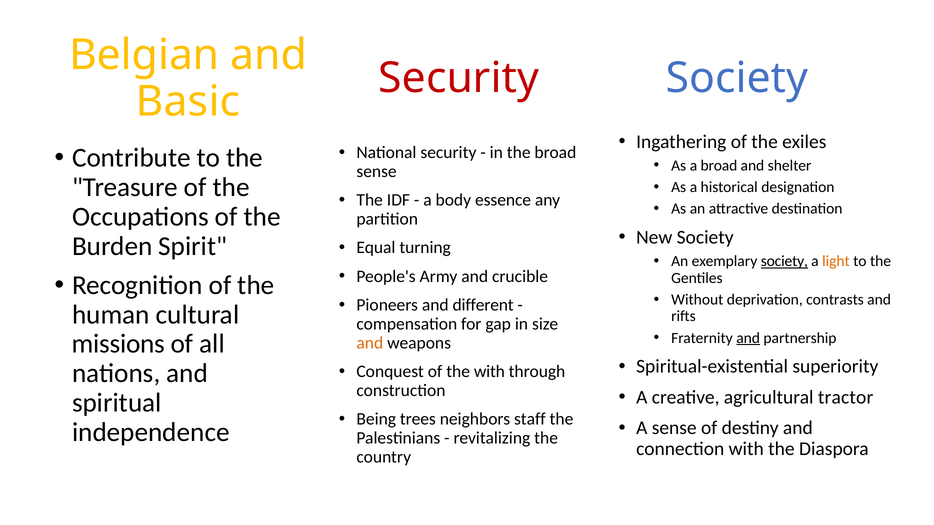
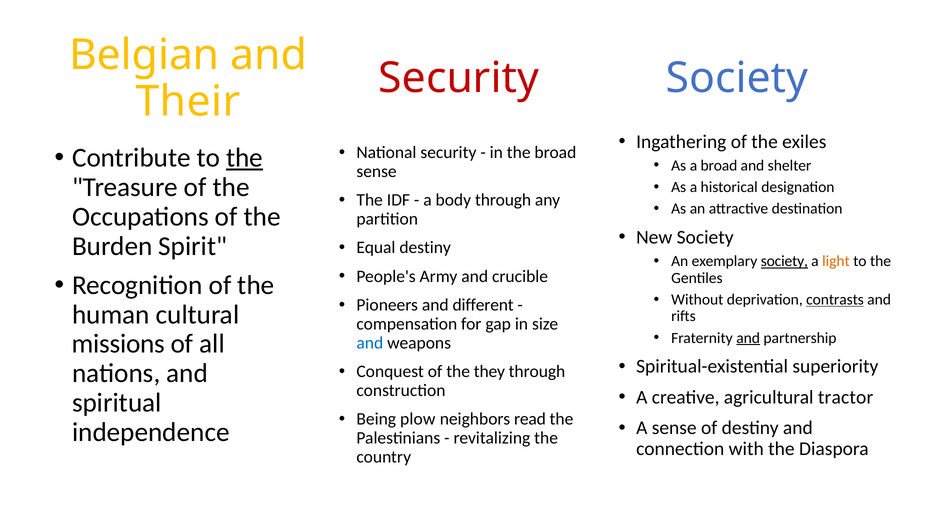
Basic: Basic -> Their (188, 101)
the underline: none -> present (245, 158)
body essence: essence -> through (503, 200)
Equal turning: turning -> destiny (425, 248)
contrasts underline: none -> present (835, 300)
and colour: orange -> blue (370, 343)
the with: with -> they (489, 372)
trees: trees -> plow (418, 419)
staff: staff -> read (530, 419)
